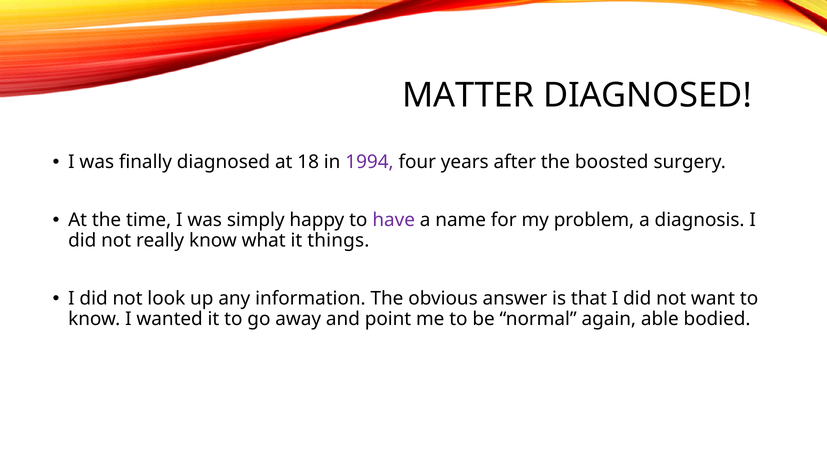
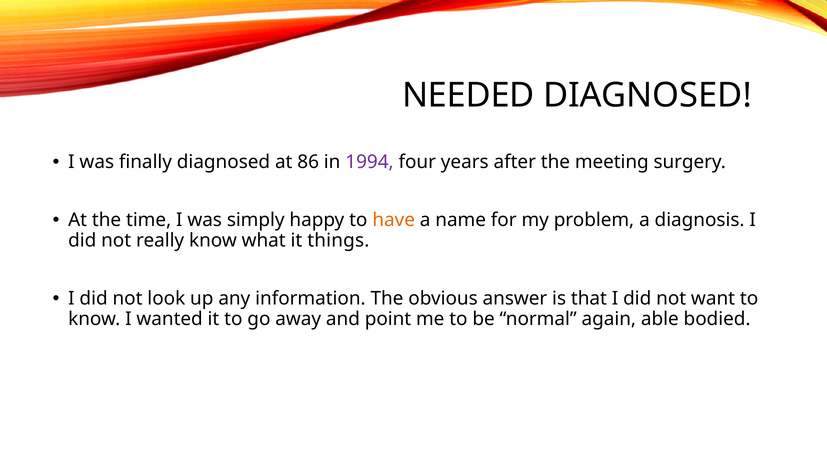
MATTER: MATTER -> NEEDED (468, 95)
18: 18 -> 86 (308, 162)
boosted: boosted -> meeting (612, 162)
have colour: purple -> orange (394, 220)
